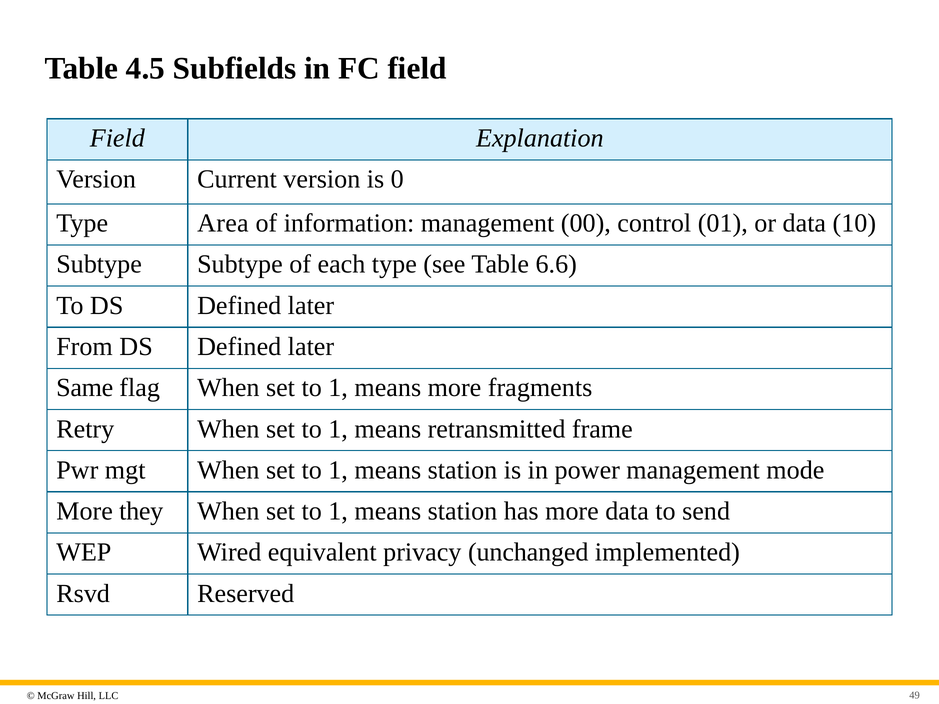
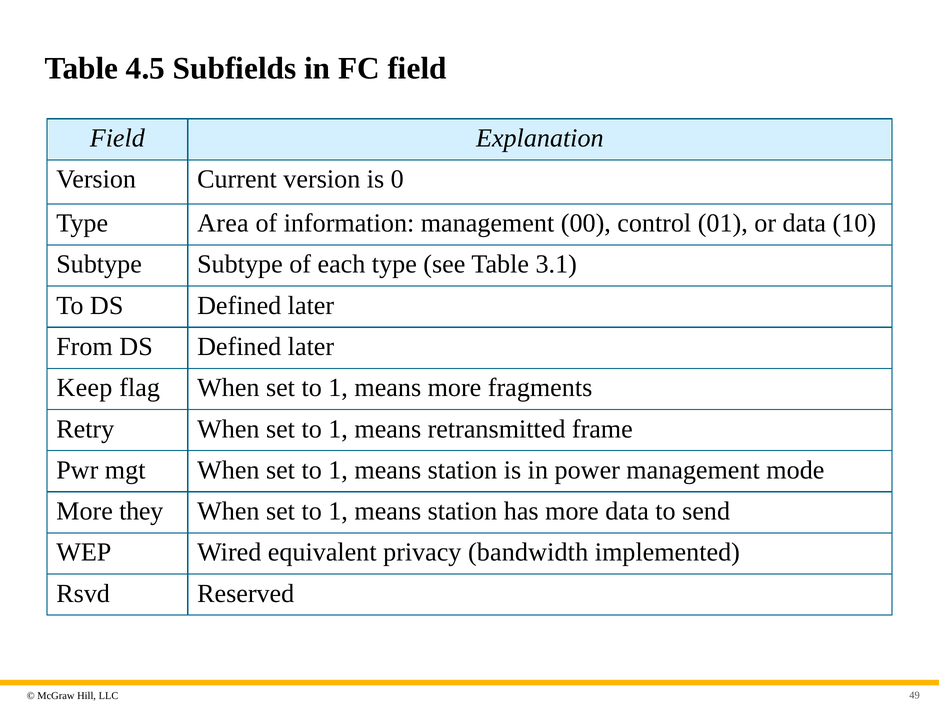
6.6: 6.6 -> 3.1 (556, 264)
Same: Same -> Keep (84, 388)
unchanged: unchanged -> bandwidth (528, 552)
